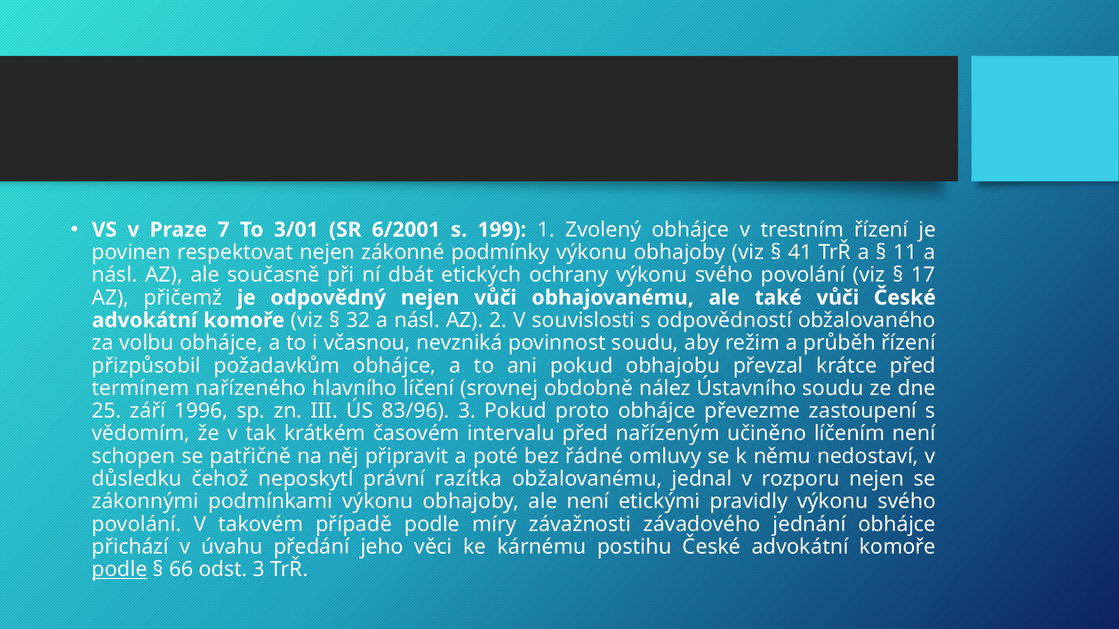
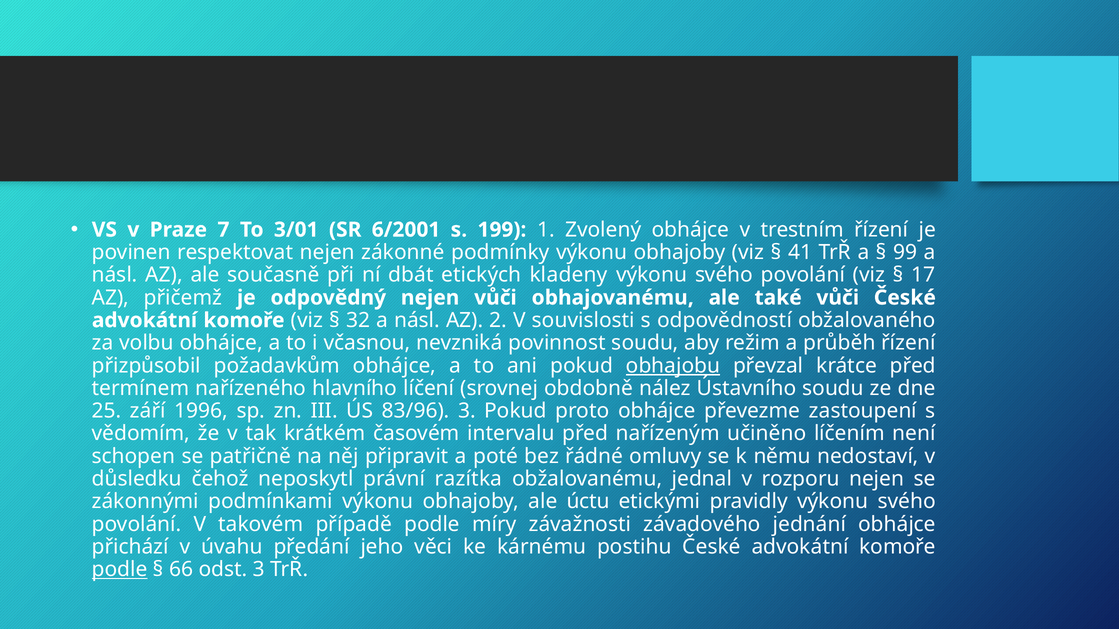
11: 11 -> 99 (905, 253)
ochrany: ochrany -> kladeny (569, 275)
obhajobu underline: none -> present (673, 366)
ale není: není -> úctu (588, 502)
